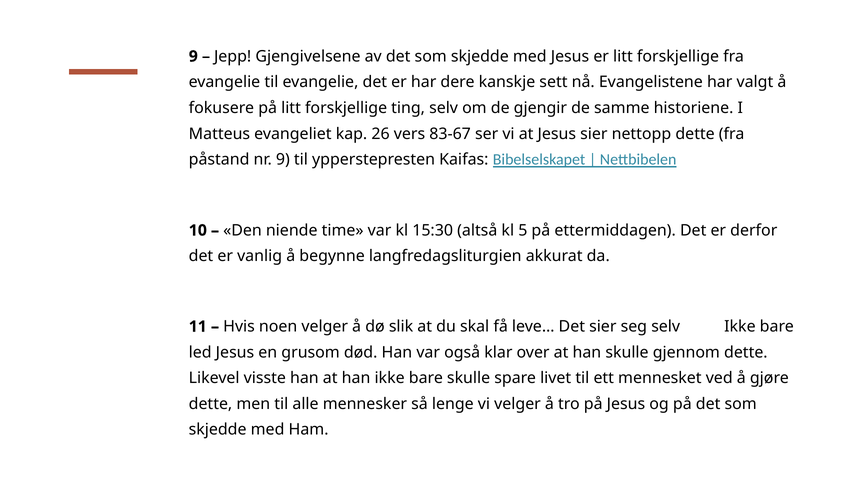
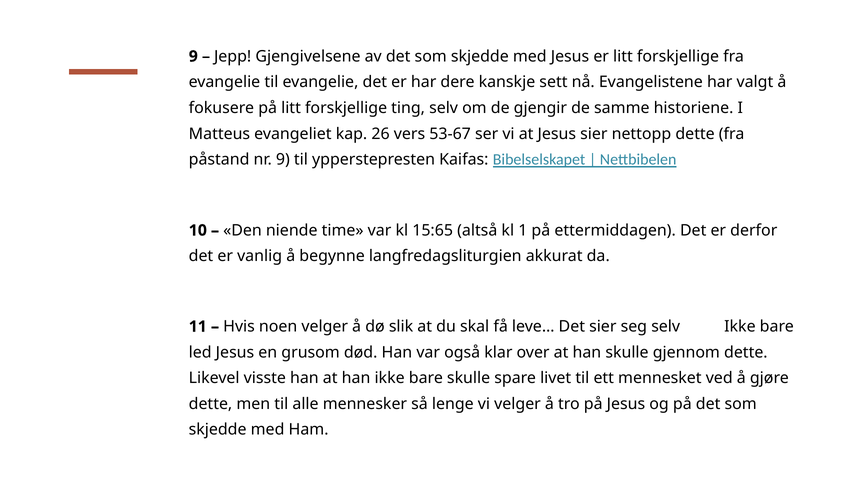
83-67: 83-67 -> 53-67 (450, 134)
15:30: 15:30 -> 15:65 (433, 231)
5: 5 -> 1 (523, 231)
